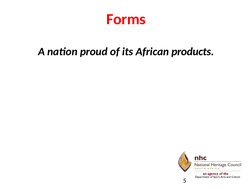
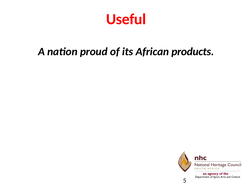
Forms: Forms -> Useful (126, 19)
